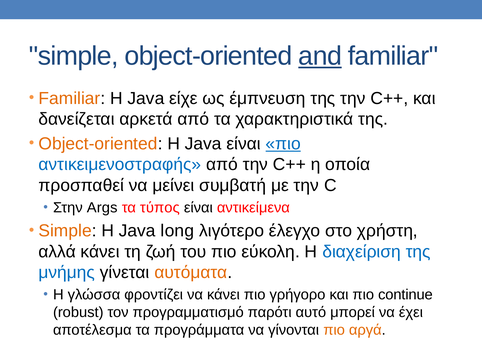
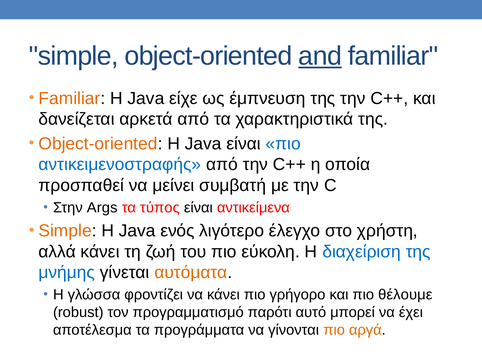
πιο underline: present -> none (283, 144)
long: long -> ενός (178, 231)
continue: continue -> θέλουμε (405, 295)
